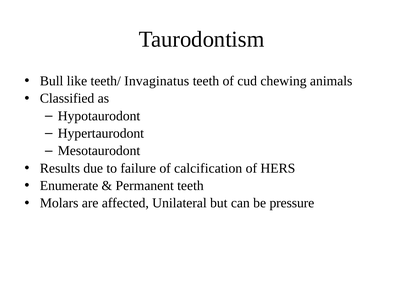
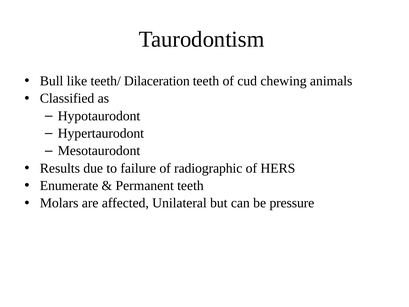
Invaginatus: Invaginatus -> Dilaceration (157, 81)
calcification: calcification -> radiographic (208, 168)
